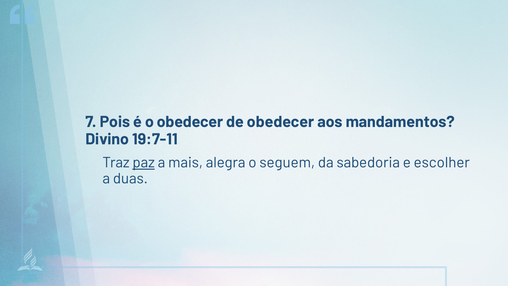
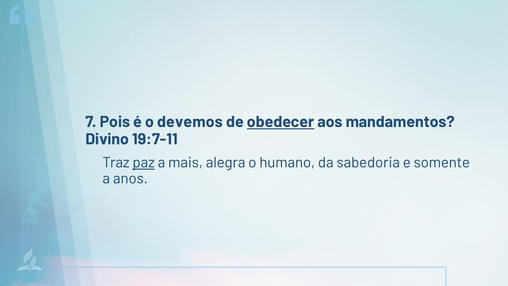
o obedecer: obedecer -> devemos (190, 122)
obedecer underline: none -> present (281, 122)
seguem: seguem -> humano (287, 163)
escolher: escolher -> somente (442, 163)
duas: duas -> anos (130, 179)
